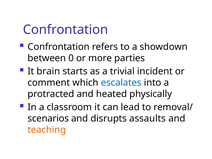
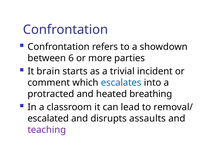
0: 0 -> 6 (71, 58)
physically: physically -> breathing (151, 94)
scenarios: scenarios -> escalated (48, 118)
teaching colour: orange -> purple (47, 130)
